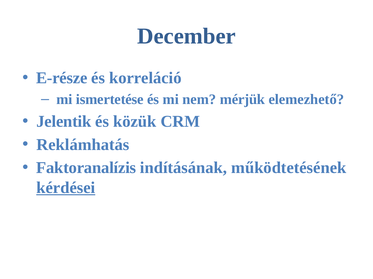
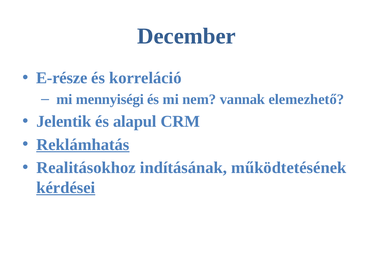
ismertetése: ismertetése -> mennyiségi (110, 100)
mérjük: mérjük -> vannak (242, 100)
közük: közük -> alapul (135, 122)
Reklámhatás underline: none -> present (83, 145)
Faktoranalízis: Faktoranalízis -> Realitásokhoz (86, 168)
